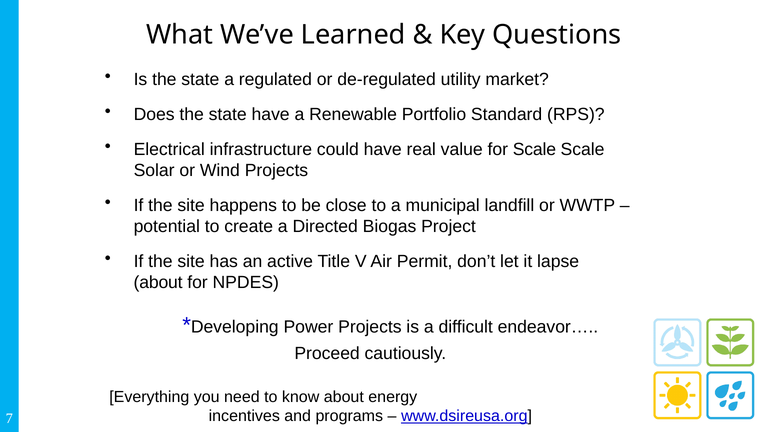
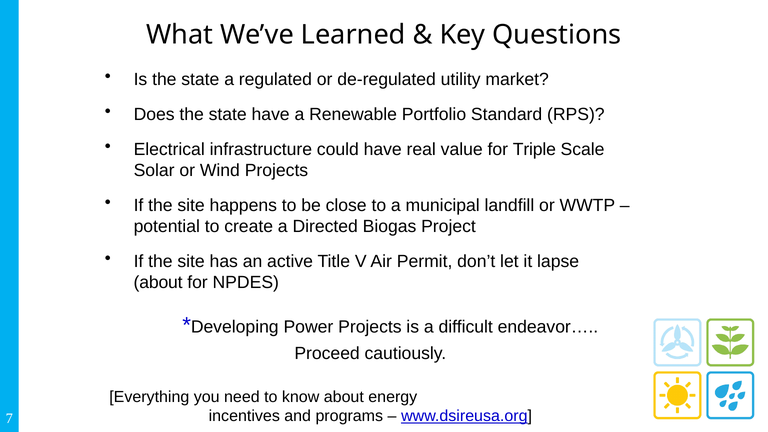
for Scale: Scale -> Triple (534, 149)
